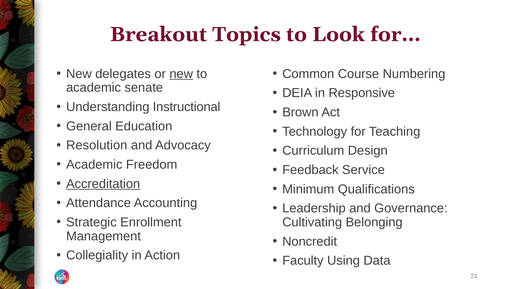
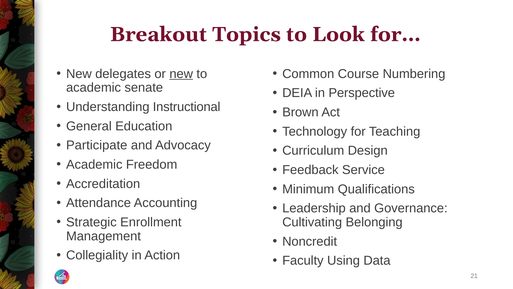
Responsive: Responsive -> Perspective (362, 93)
Resolution: Resolution -> Participate (97, 145)
Accreditation underline: present -> none (103, 184)
